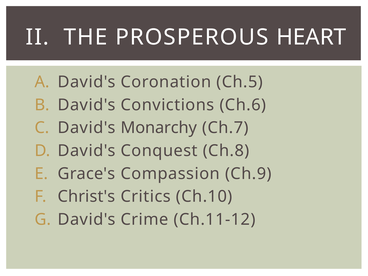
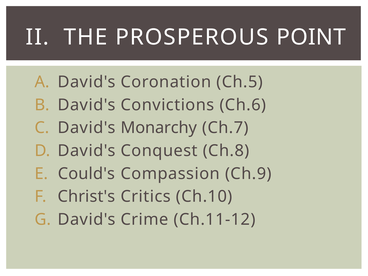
HEART: HEART -> POINT (311, 37)
Grace's: Grace's -> Could's (86, 174)
